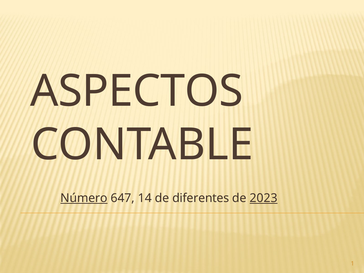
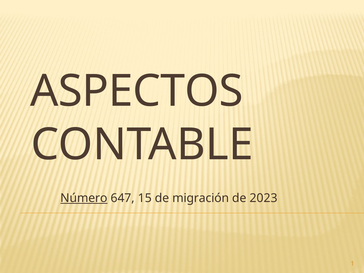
14: 14 -> 15 (145, 198)
diferentes: diferentes -> migración (201, 198)
2023 underline: present -> none (264, 198)
